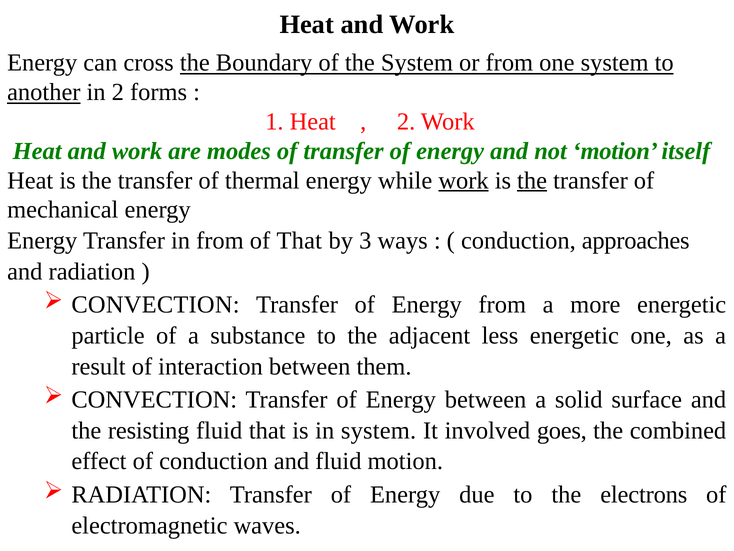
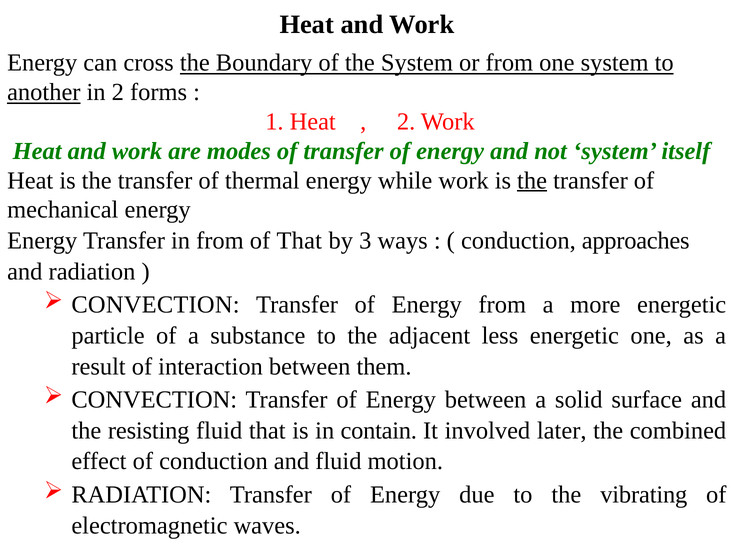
not motion: motion -> system (615, 151)
work underline: present -> none (464, 180)
in system: system -> contain (379, 430)
goes: goes -> later (562, 430)
electrons: electrons -> vibrating (644, 494)
